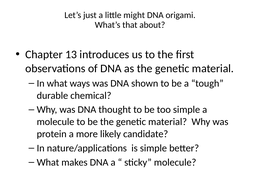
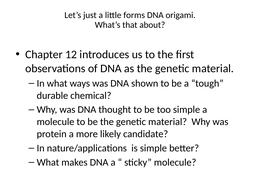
might: might -> forms (134, 15)
13: 13 -> 12 (71, 55)
